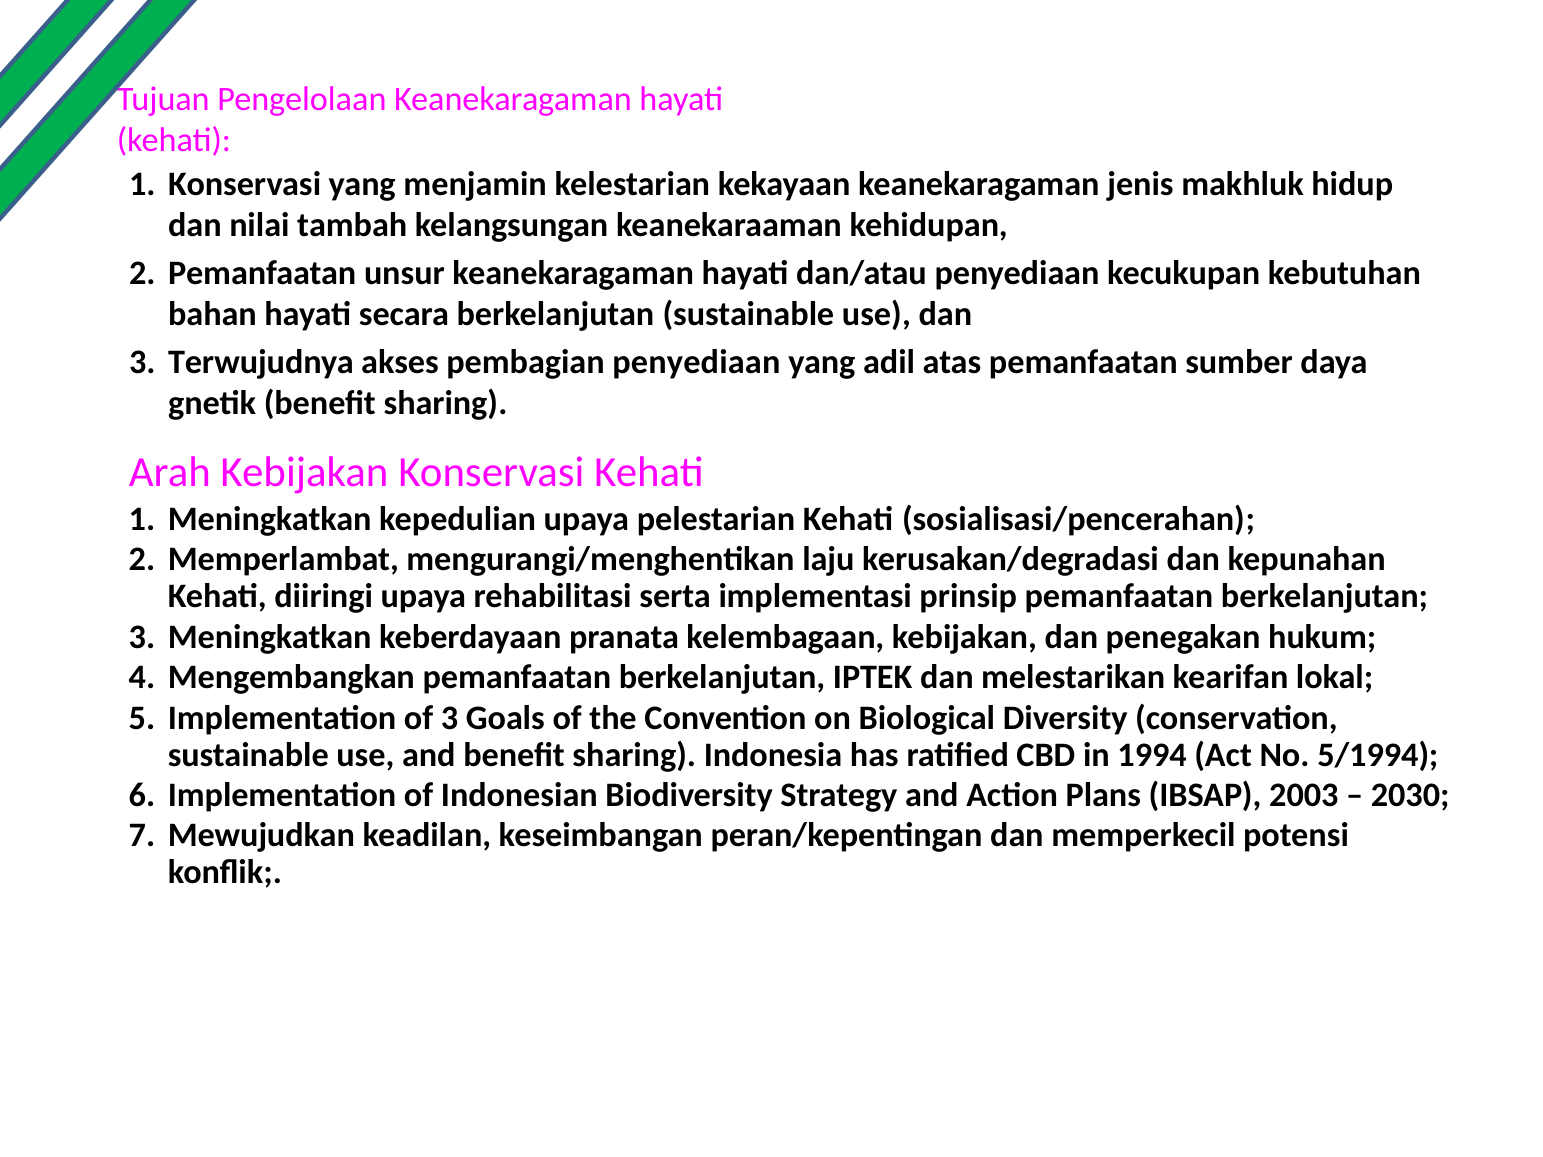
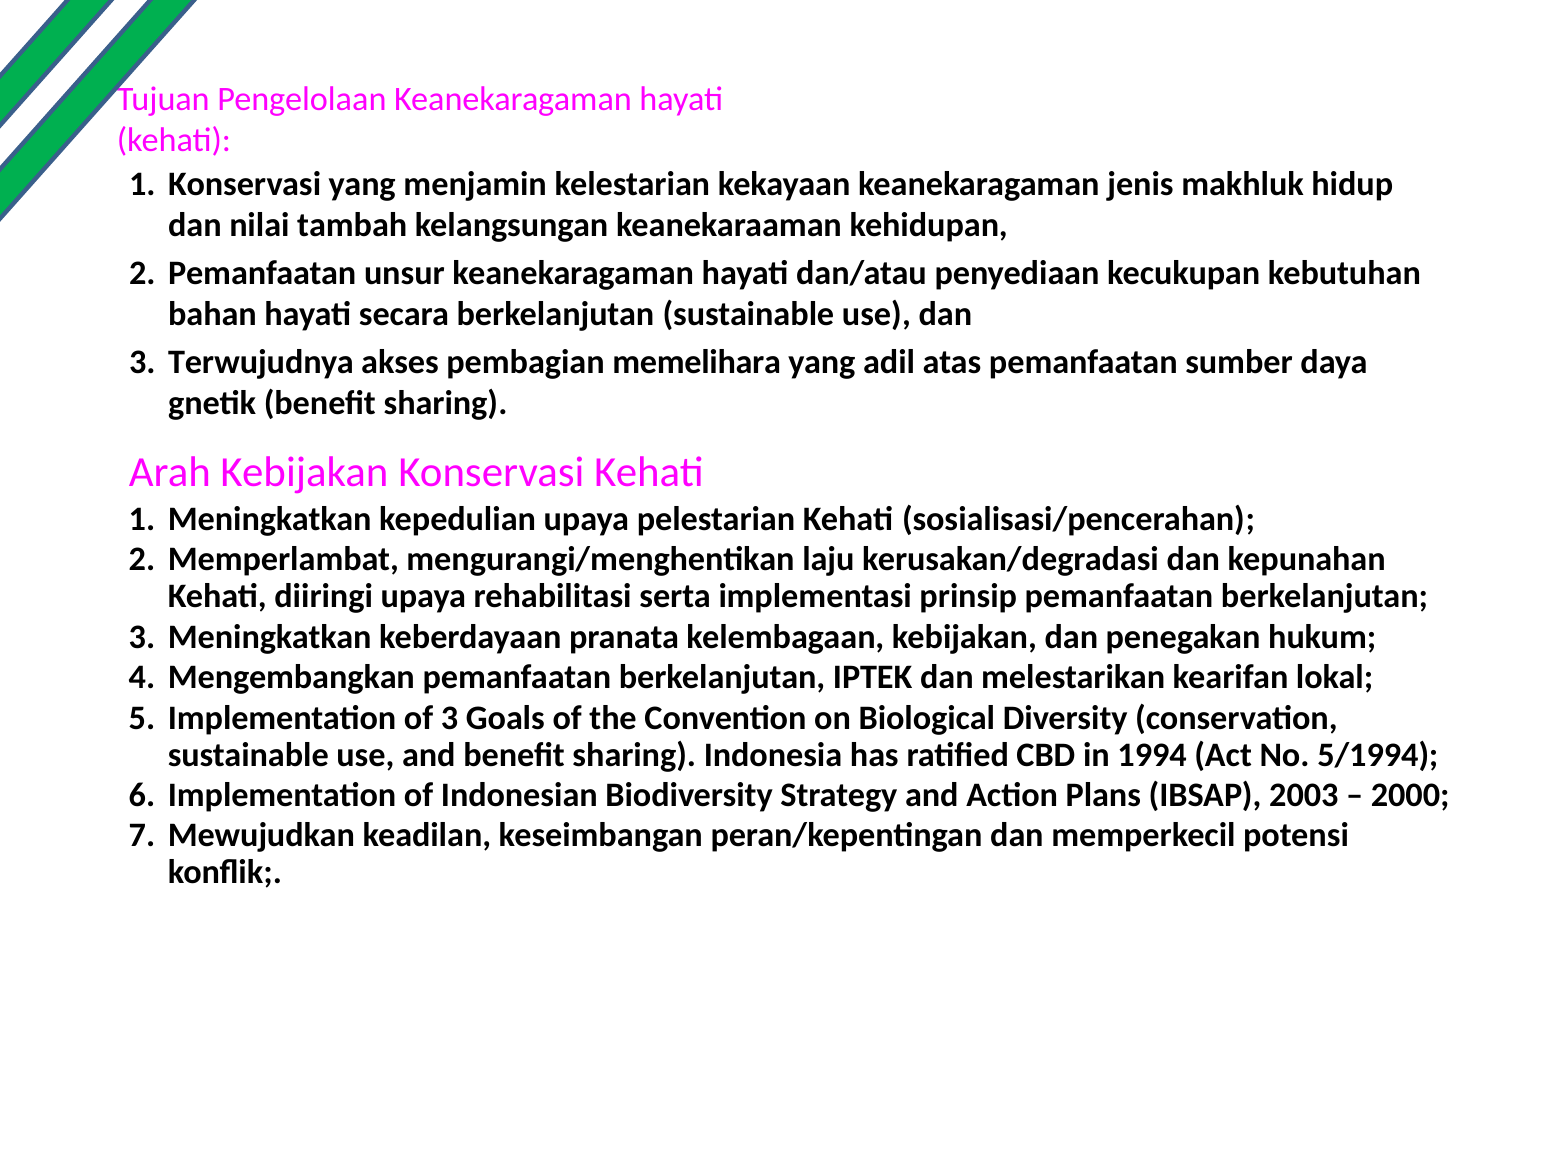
pembagian penyediaan: penyediaan -> memelihara (697, 362)
2030: 2030 -> 2000 (1410, 795)
